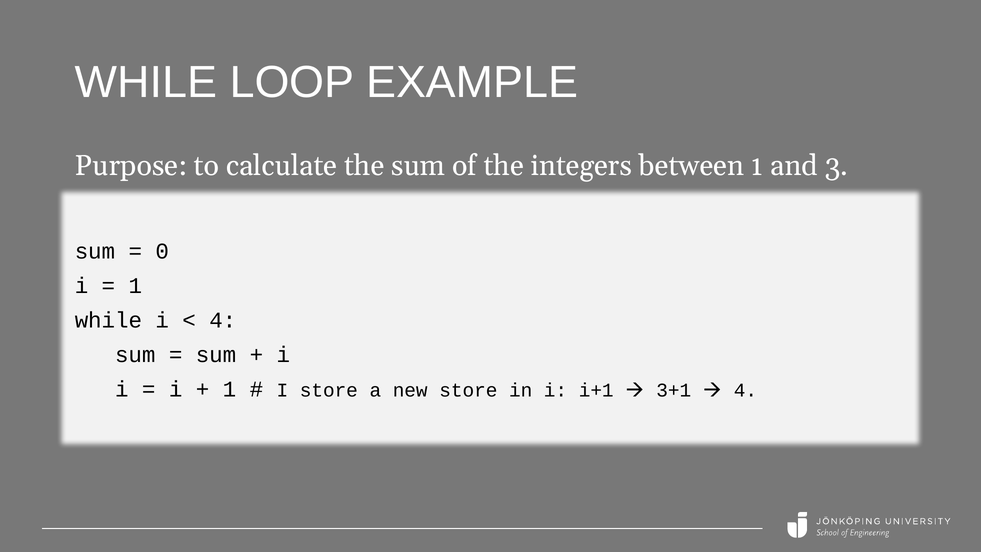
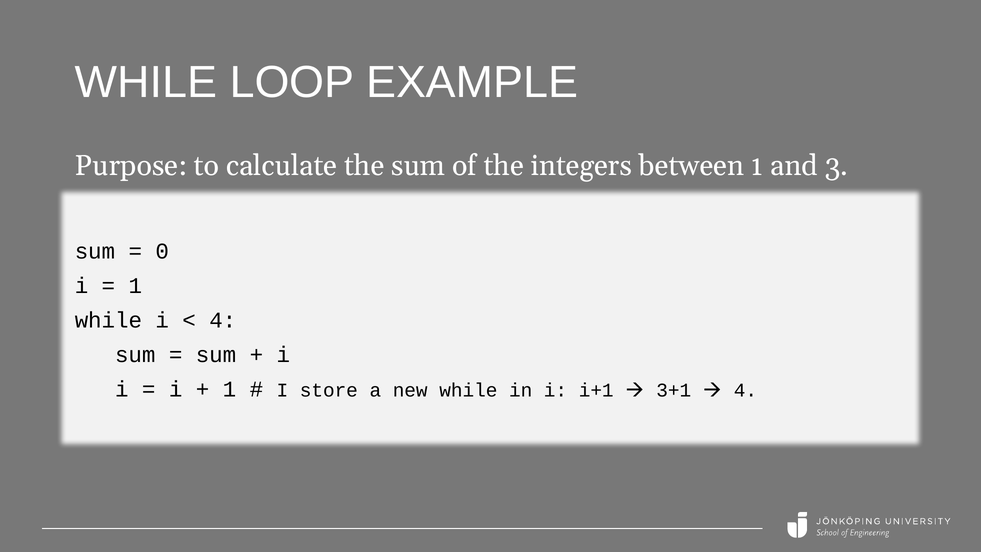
new store: store -> while (468, 390)
